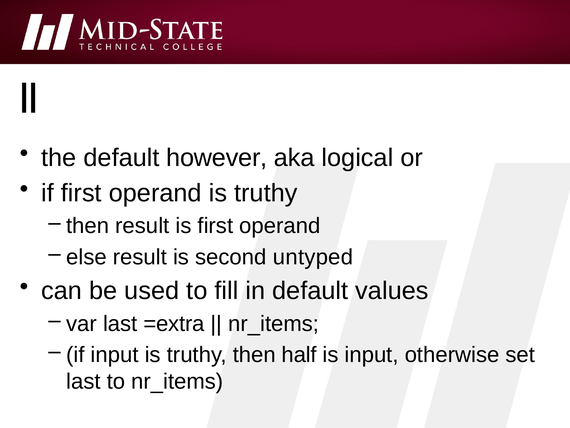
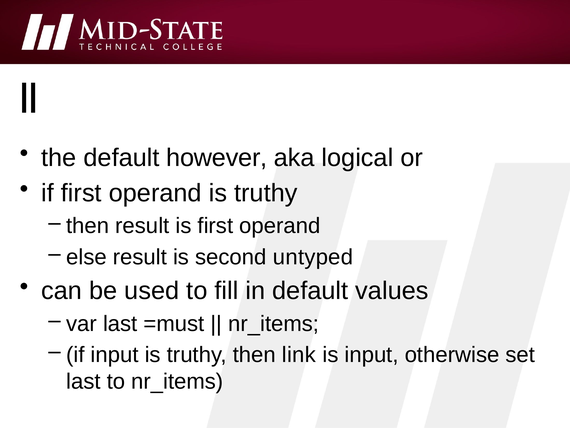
=extra: =extra -> =must (174, 323)
half: half -> link (299, 354)
